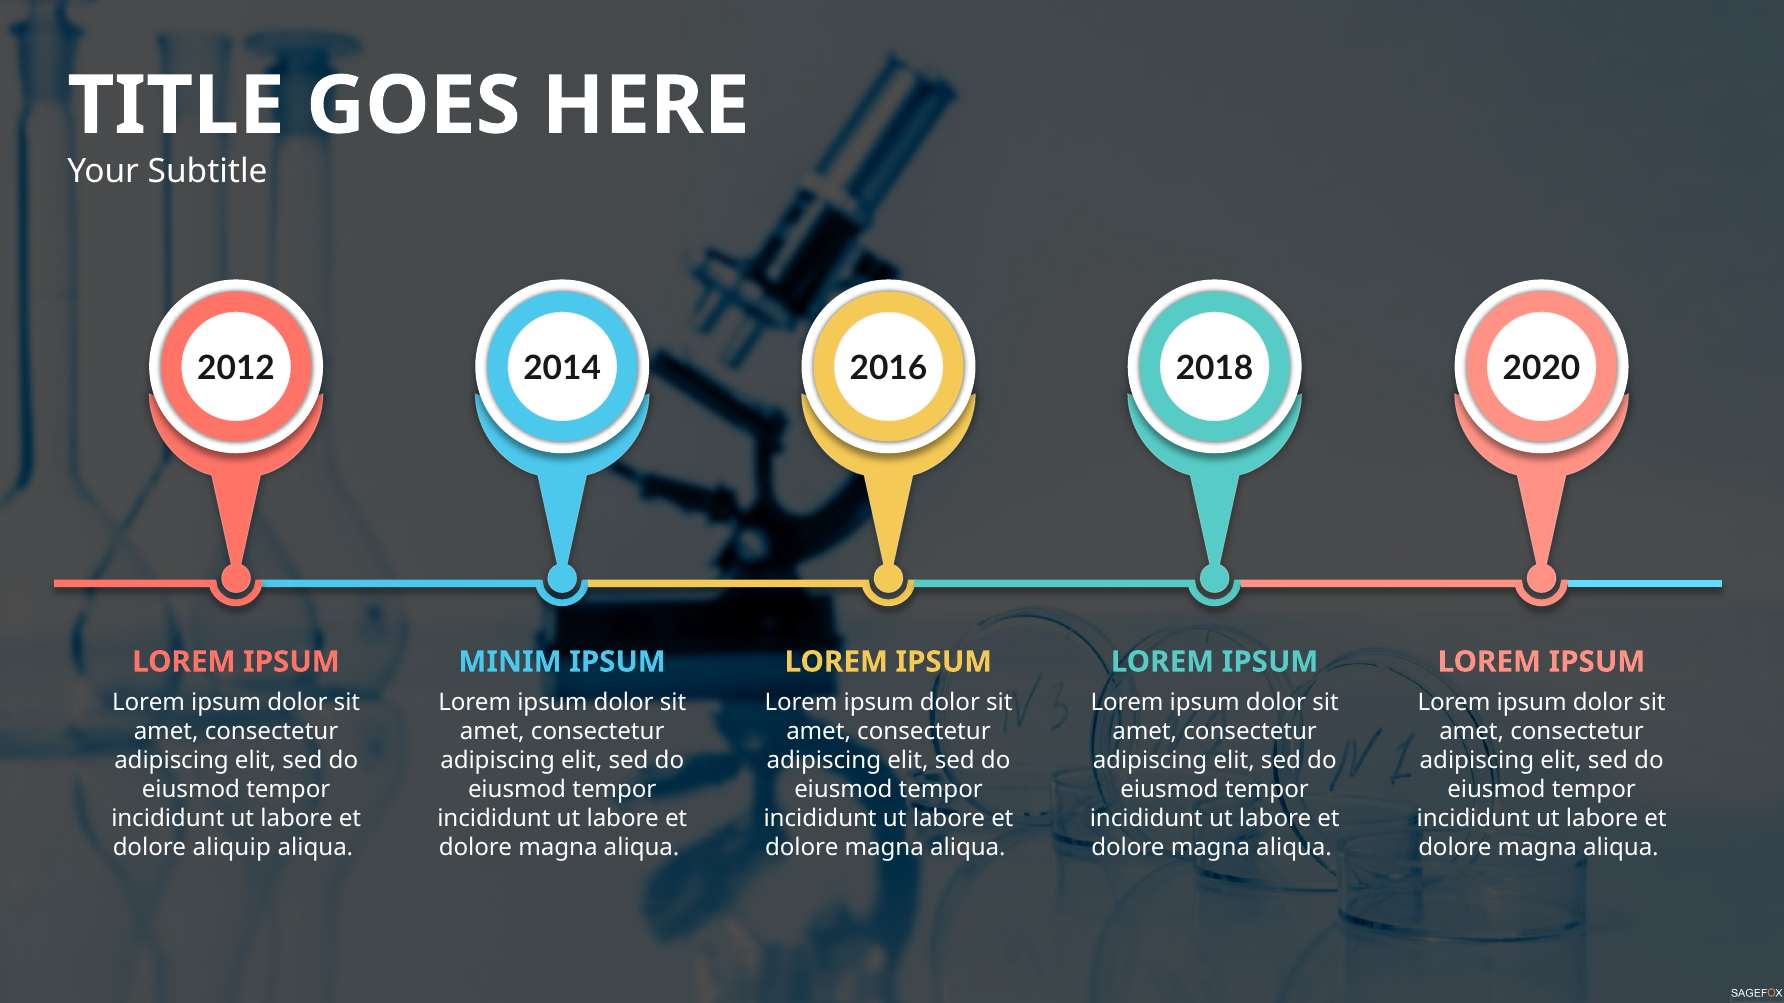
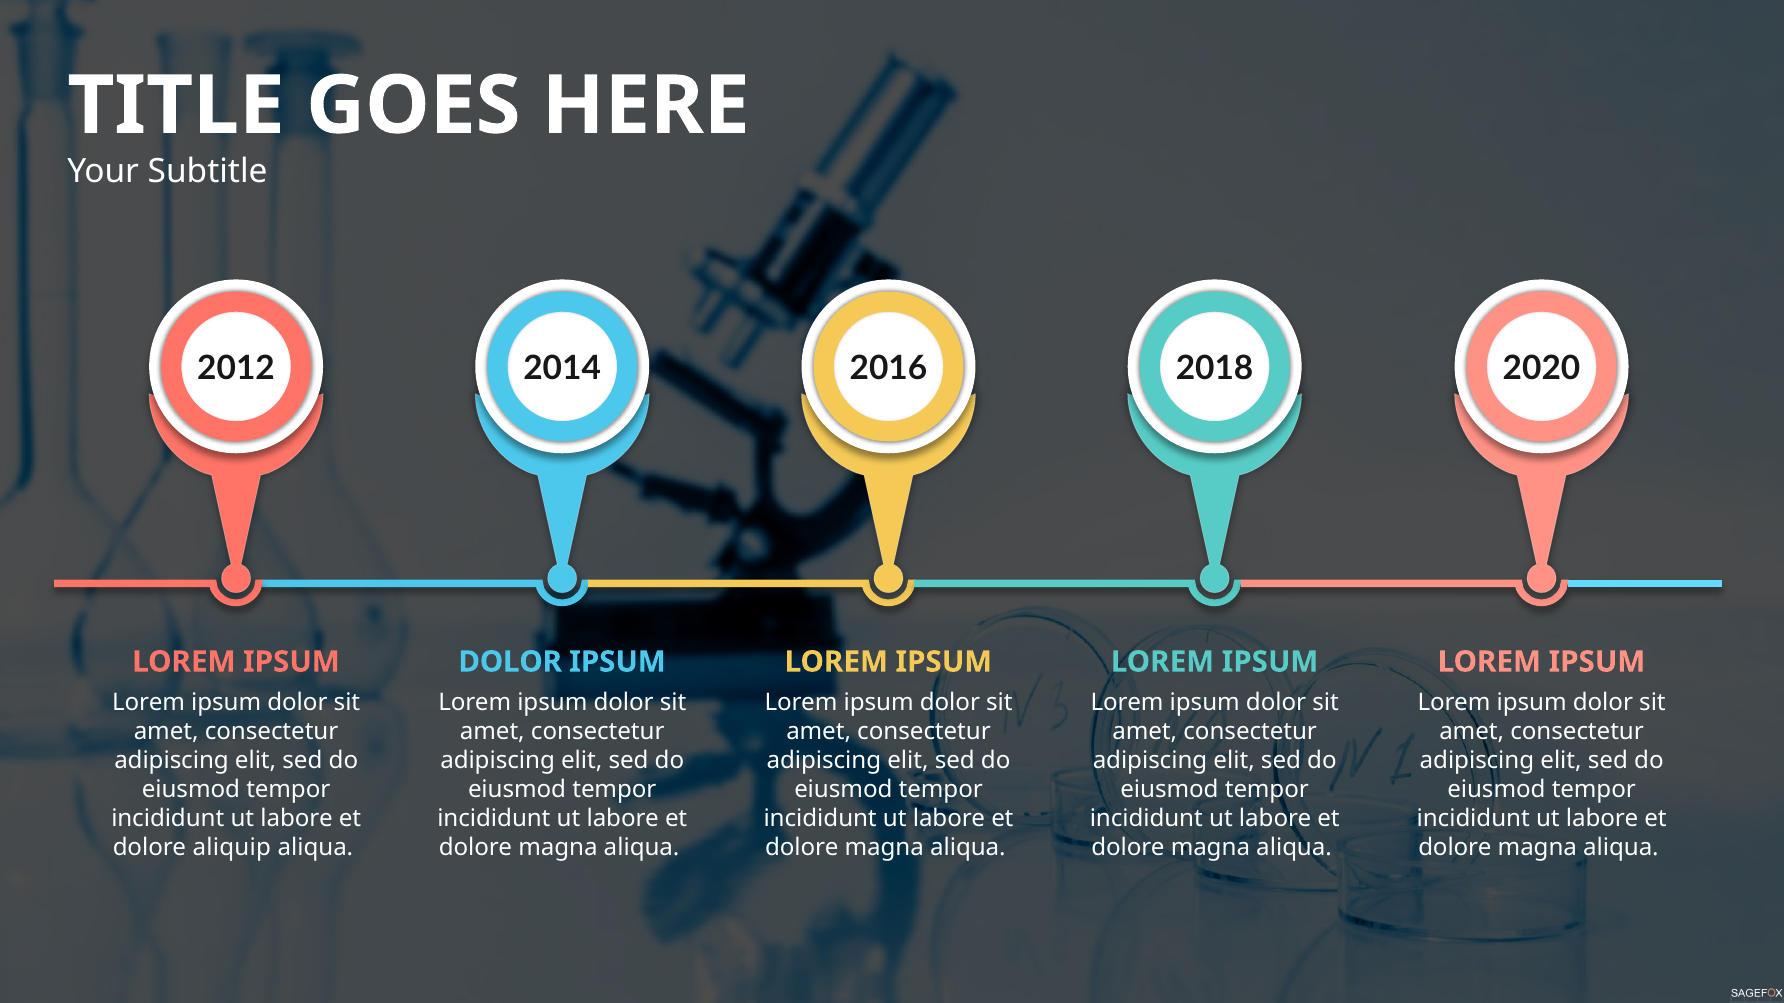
MINIM: MINIM -> DOLOR (510, 662)
